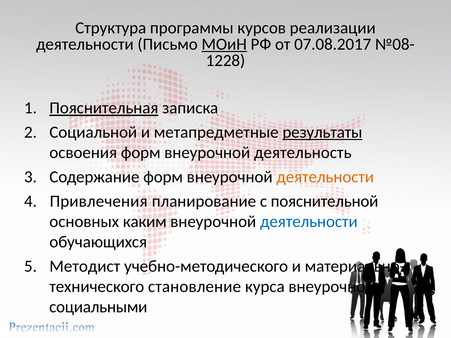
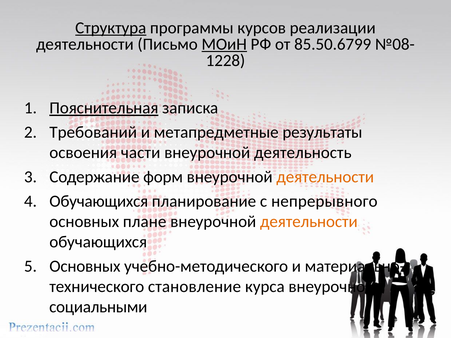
Структура underline: none -> present (111, 28)
07.08.2017: 07.08.2017 -> 85.50.6799 (333, 44)
Социальной: Социальной -> Требований (93, 132)
результаты underline: present -> none (322, 132)
освоения форм: форм -> части (141, 153)
Привлечения: Привлечения -> Обучающихся (99, 201)
пояснительной: пояснительной -> непрерывного (324, 201)
каким: каким -> плане (145, 222)
деятельности colour: blue -> orange (309, 222)
Методист: Методист -> Основных (85, 266)
